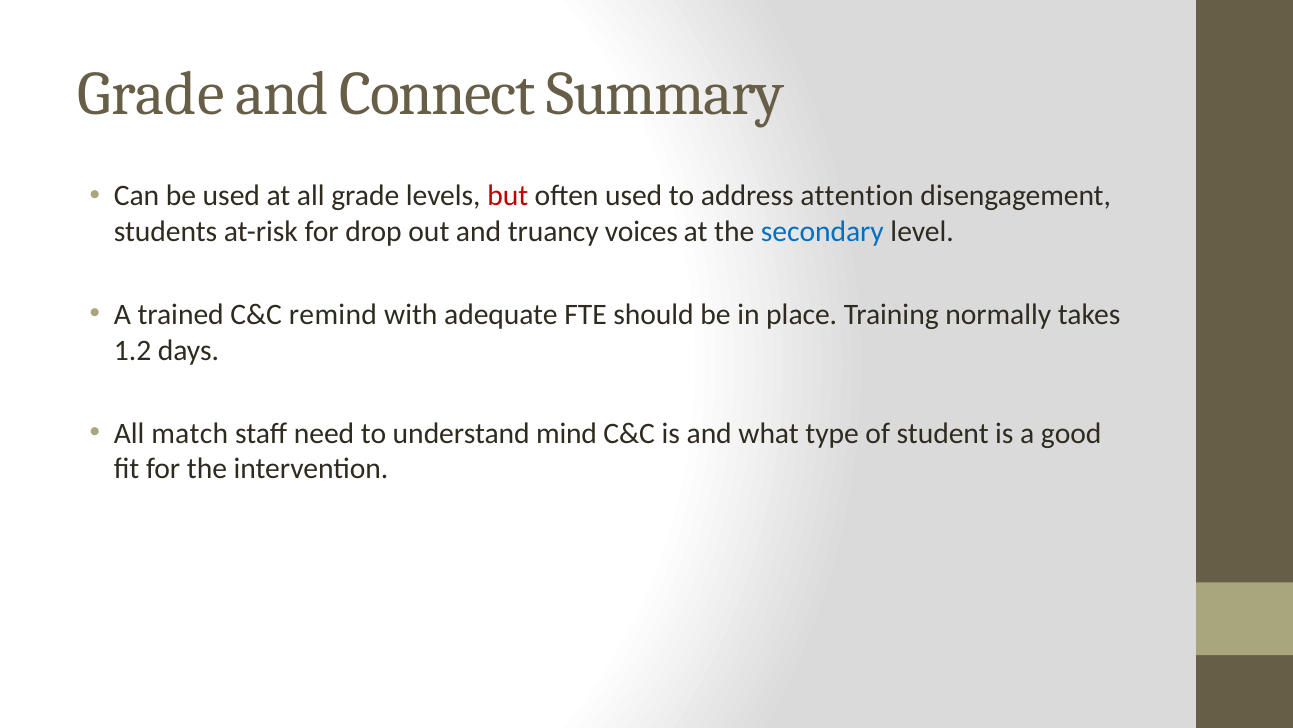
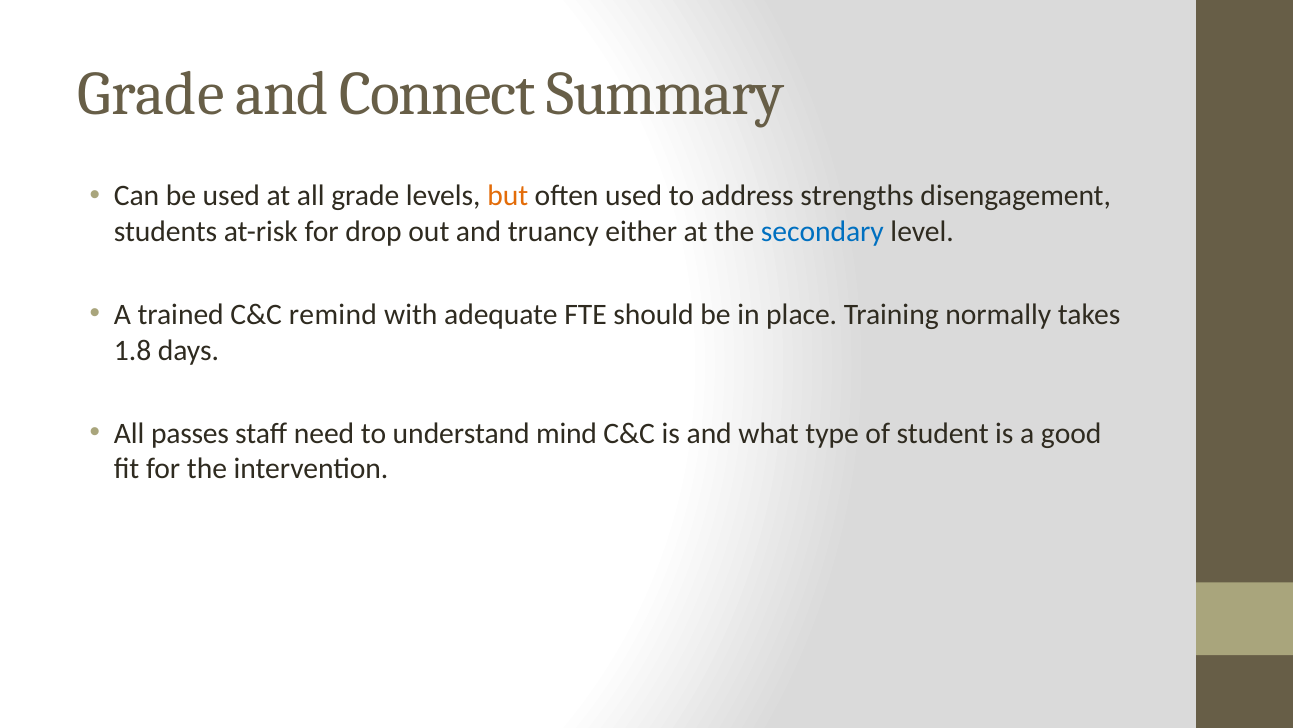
but colour: red -> orange (508, 196)
attention: attention -> strengths (857, 196)
voices: voices -> either (641, 232)
1.2: 1.2 -> 1.8 (133, 350)
match: match -> passes (190, 433)
